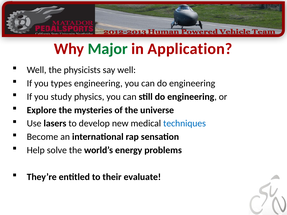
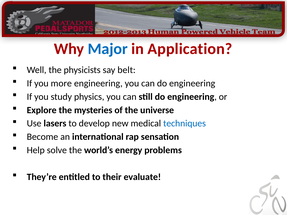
Major colour: green -> blue (108, 49)
say well: well -> belt (127, 70)
types: types -> more (61, 83)
